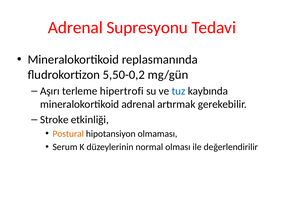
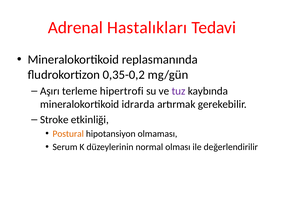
Supresyonu: Supresyonu -> Hastalıkları (147, 27)
5,50-0,2: 5,50-0,2 -> 0,35-0,2 (124, 75)
tuz colour: blue -> purple (179, 91)
mineralokortikoid adrenal: adrenal -> idrarda (138, 104)
